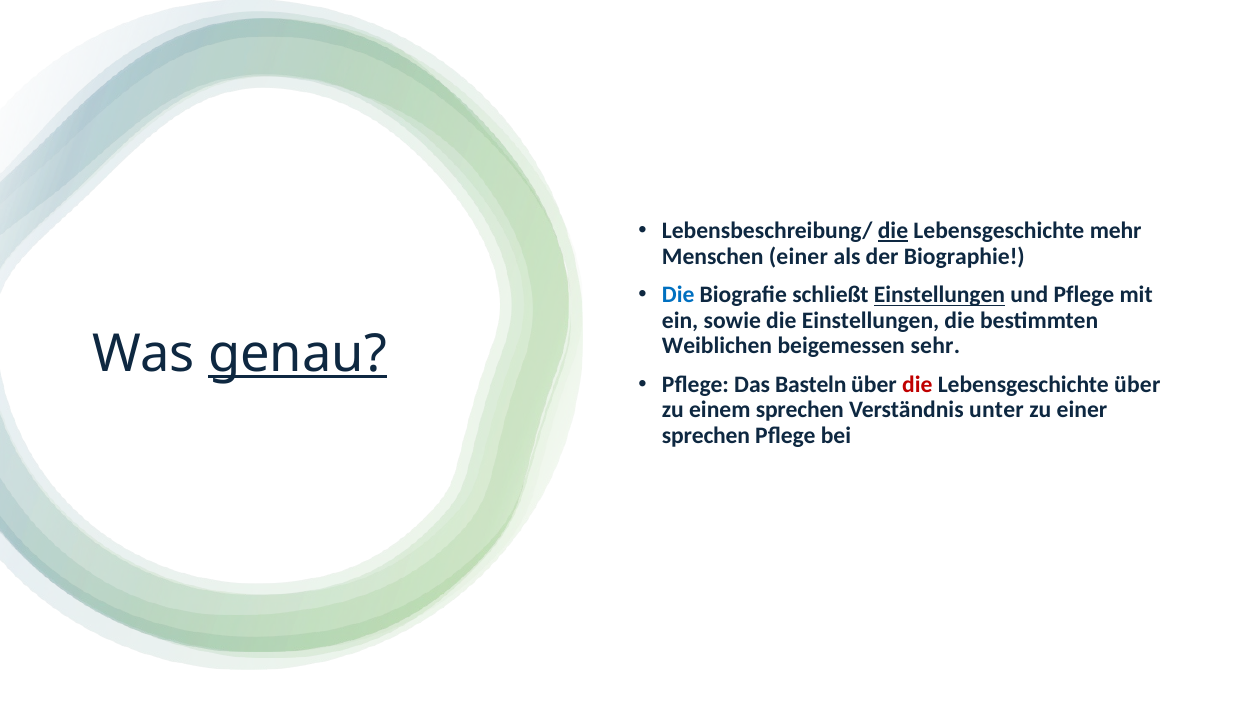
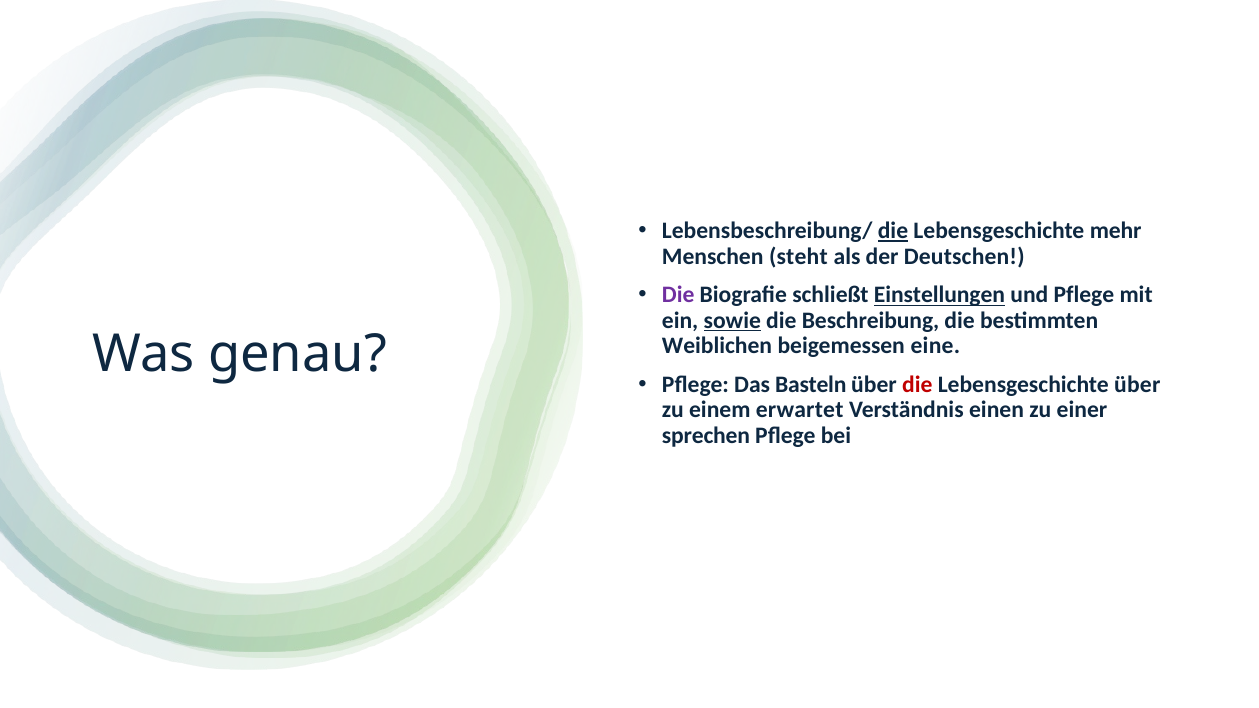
Menschen einer: einer -> steht (798, 257)
Biographie: Biographie -> Deutschen (964, 257)
Die colour: blue -> purple (678, 295)
sowie underline: none -> present (732, 321)
die Einstellungen: Einstellungen -> Beschreibung (871, 321)
sehr: sehr -> eine (935, 346)
genau underline: present -> none (298, 354)
einem sprechen: sprechen -> erwartet (800, 410)
unter: unter -> einen (997, 410)
